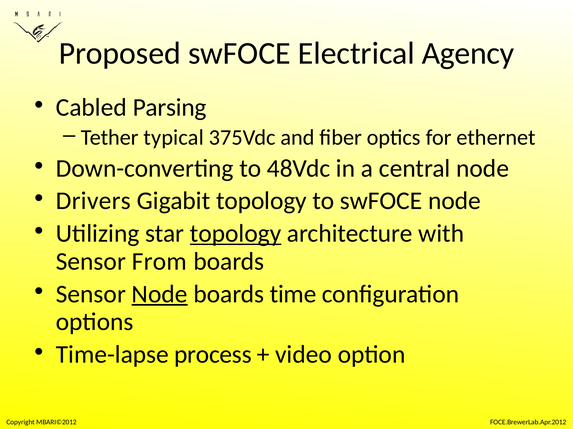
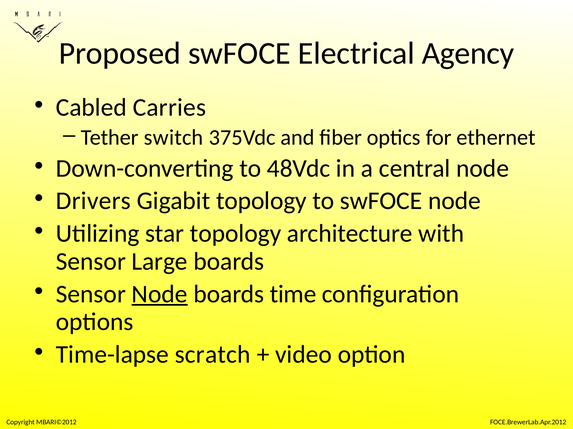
Parsing: Parsing -> Carries (169, 108)
typical: typical -> switch (174, 138)
topology underline: present -> none (236, 234)
From: From -> Large (160, 262)
process: process -> scratch (213, 355)
